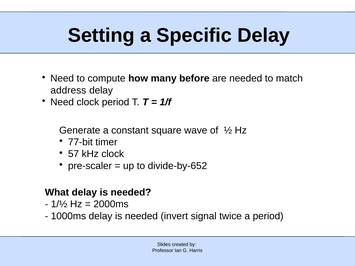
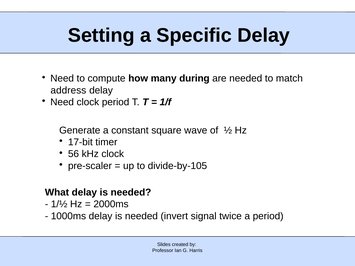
before: before -> during (194, 79)
77-bit: 77-bit -> 17-bit (80, 142)
57: 57 -> 56 (73, 154)
divide-by-652: divide-by-652 -> divide-by-105 (177, 166)
